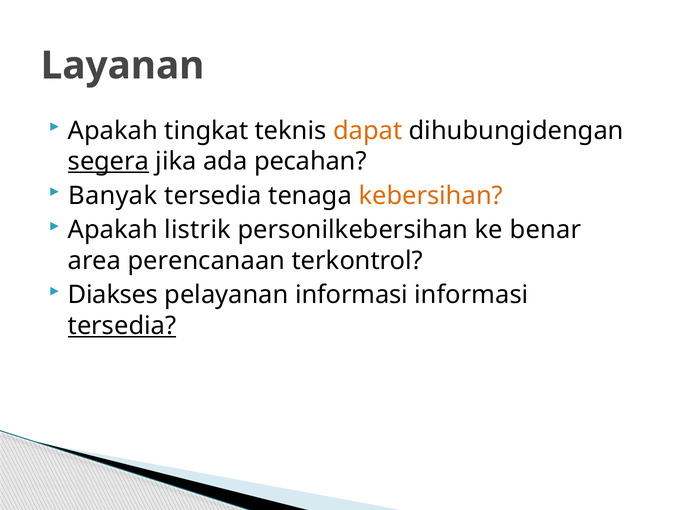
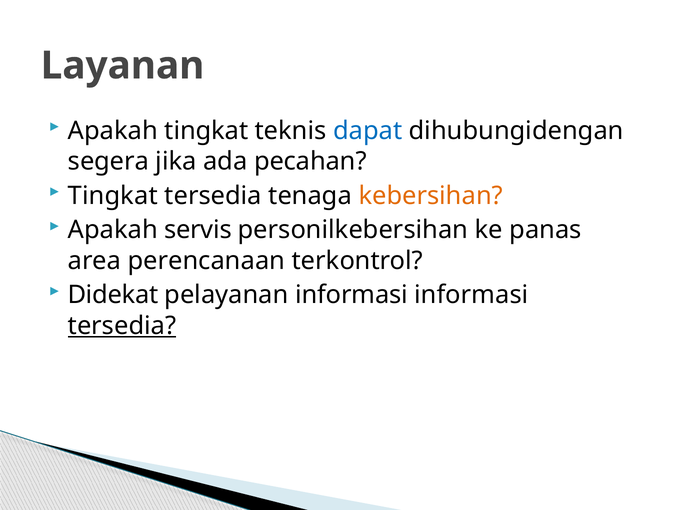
dapat colour: orange -> blue (368, 131)
segera underline: present -> none (108, 161)
Banyak: Banyak -> Tingkat (113, 196)
listrik: listrik -> servis (198, 230)
benar: benar -> panas (546, 230)
Diakses: Diakses -> Didekat (113, 295)
